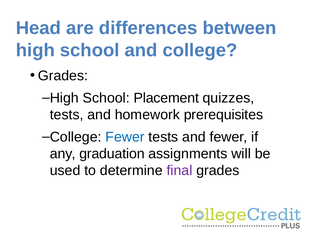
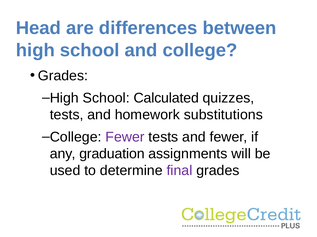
Placement: Placement -> Calculated (166, 98)
prerequisites: prerequisites -> substitutions (223, 115)
Fewer colour: blue -> purple (125, 137)
